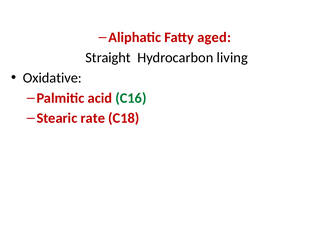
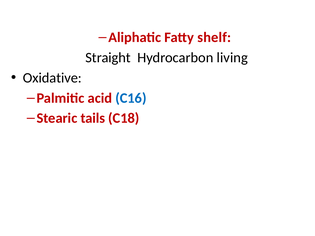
aged: aged -> shelf (214, 38)
C16 colour: green -> blue (131, 98)
rate: rate -> tails (93, 118)
